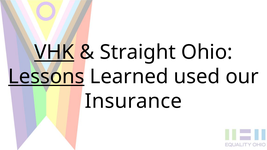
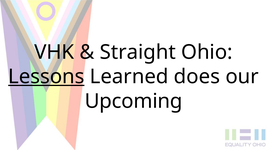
VHK underline: present -> none (54, 52)
used: used -> does (197, 77)
Insurance: Insurance -> Upcoming (134, 101)
